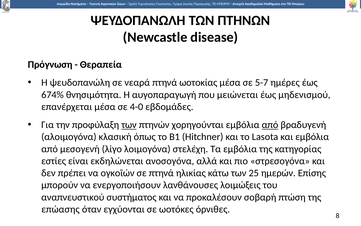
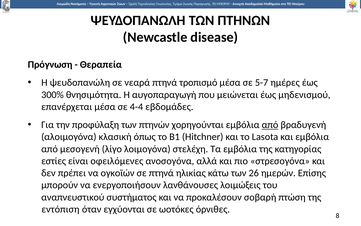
ωοτοκίας: ωοτοκίας -> τροπισμό (198, 83)
674%: 674% -> 300% (53, 95)
4-0: 4-0 -> 4-4 (136, 107)
των underline: present -> none (129, 125)
εκδηλώνεται: εκδηλώνεται -> οφειλόμενες (117, 161)
25: 25 -> 26 (254, 173)
επώασης: επώασης -> εντόπιση (60, 209)
